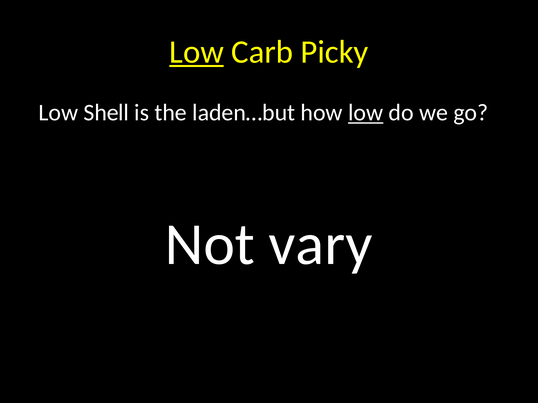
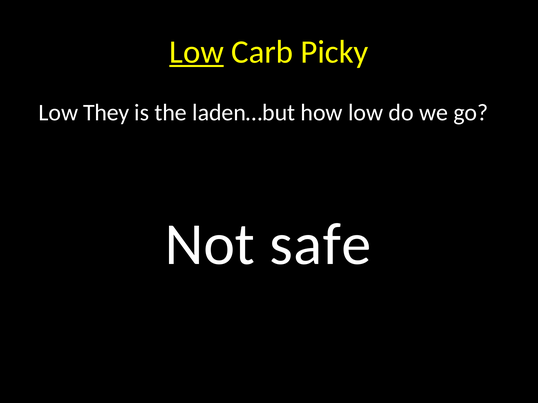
Shell: Shell -> They (106, 113)
low underline: present -> none (366, 113)
vary: vary -> safe (320, 245)
